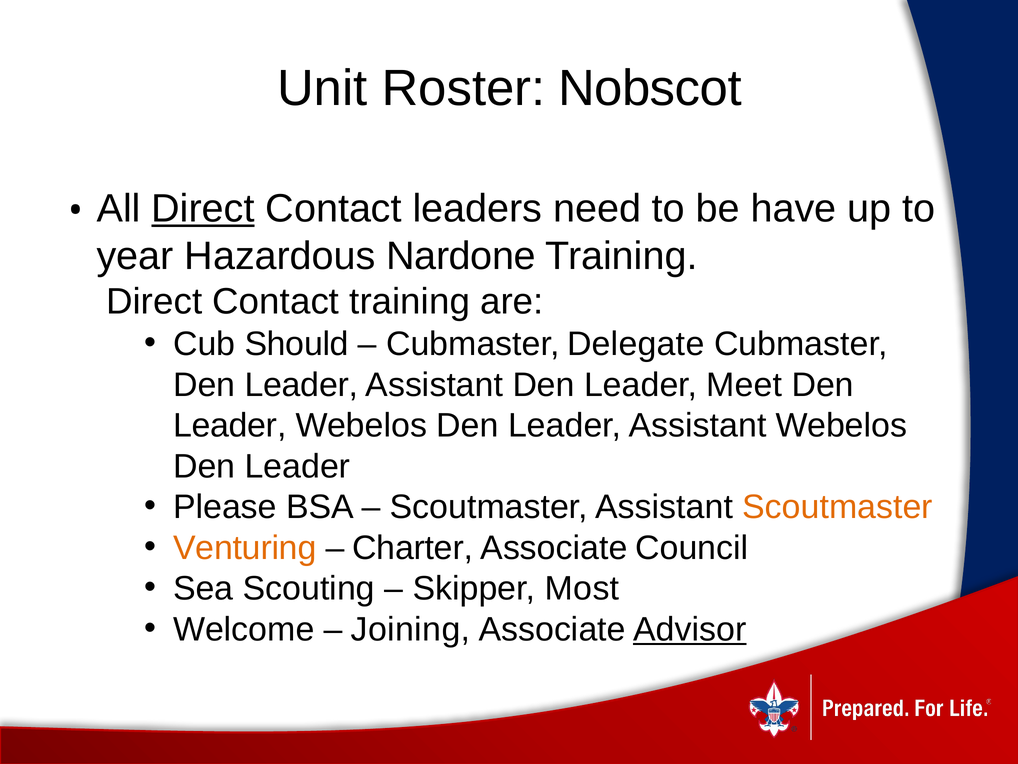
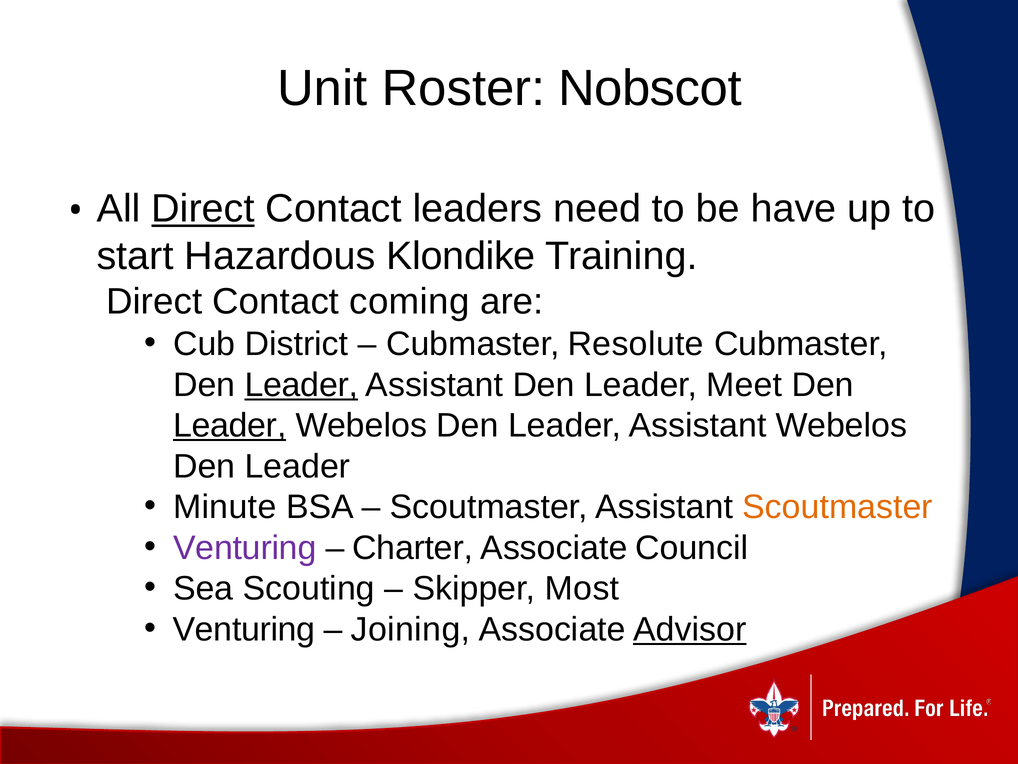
year: year -> start (135, 256)
Nardone: Nardone -> Klondike (461, 256)
Contact training: training -> coming (410, 302)
Should: Should -> District (296, 344)
Delegate: Delegate -> Resolute (636, 344)
Leader underline: none -> present (301, 385)
Leader underline: none -> present (230, 425)
Please: Please -> Minute (225, 507)
Venturing colour: orange -> purple (245, 547)
Welcome: Welcome -> Venturing (244, 629)
